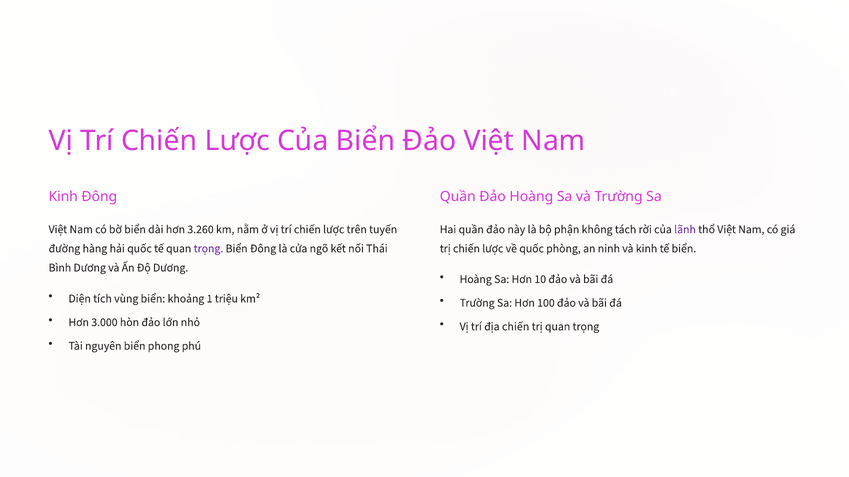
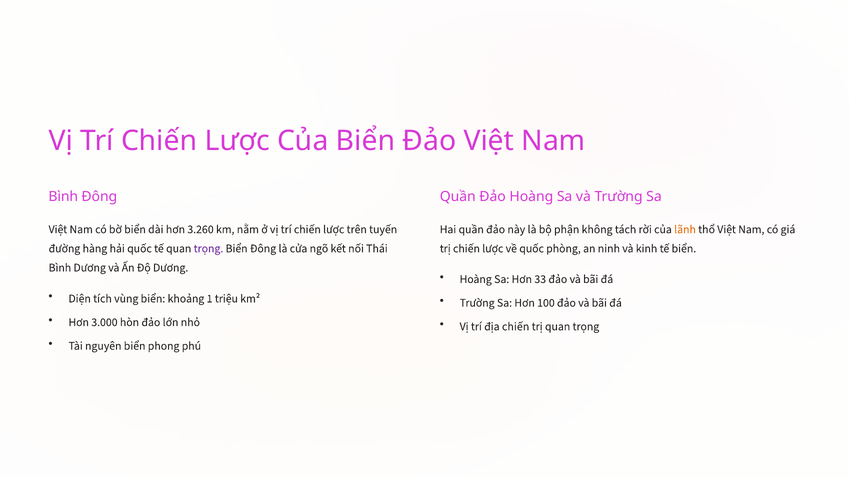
Kinh: Kinh -> Bình (63, 197)
lãnh colour: purple -> orange (685, 230)
10: 10 -> 33 (540, 279)
